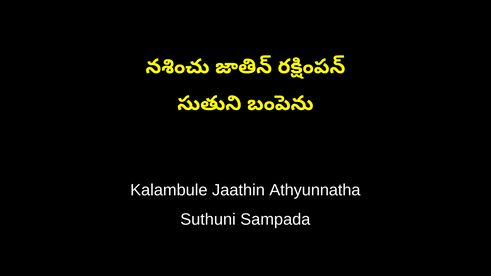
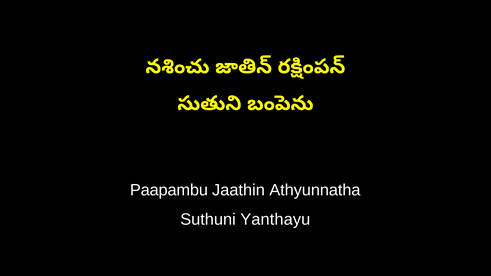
Kalambule: Kalambule -> Paapambu (169, 190)
Sampada: Sampada -> Yanthayu (275, 220)
